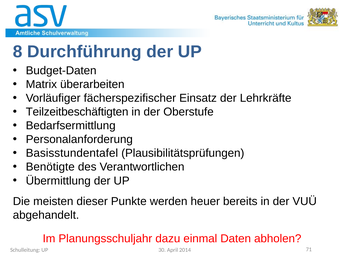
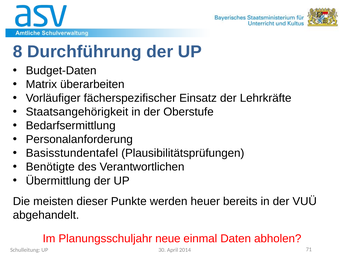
Teilzeitbeschäftigten: Teilzeitbeschäftigten -> Staatsangehörigkeit (77, 112)
dazu: dazu -> neue (168, 239)
